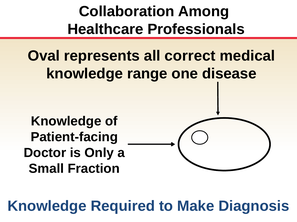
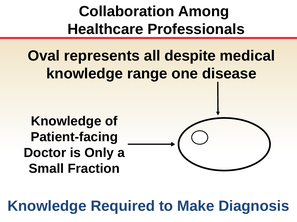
correct: correct -> despite (190, 56)
